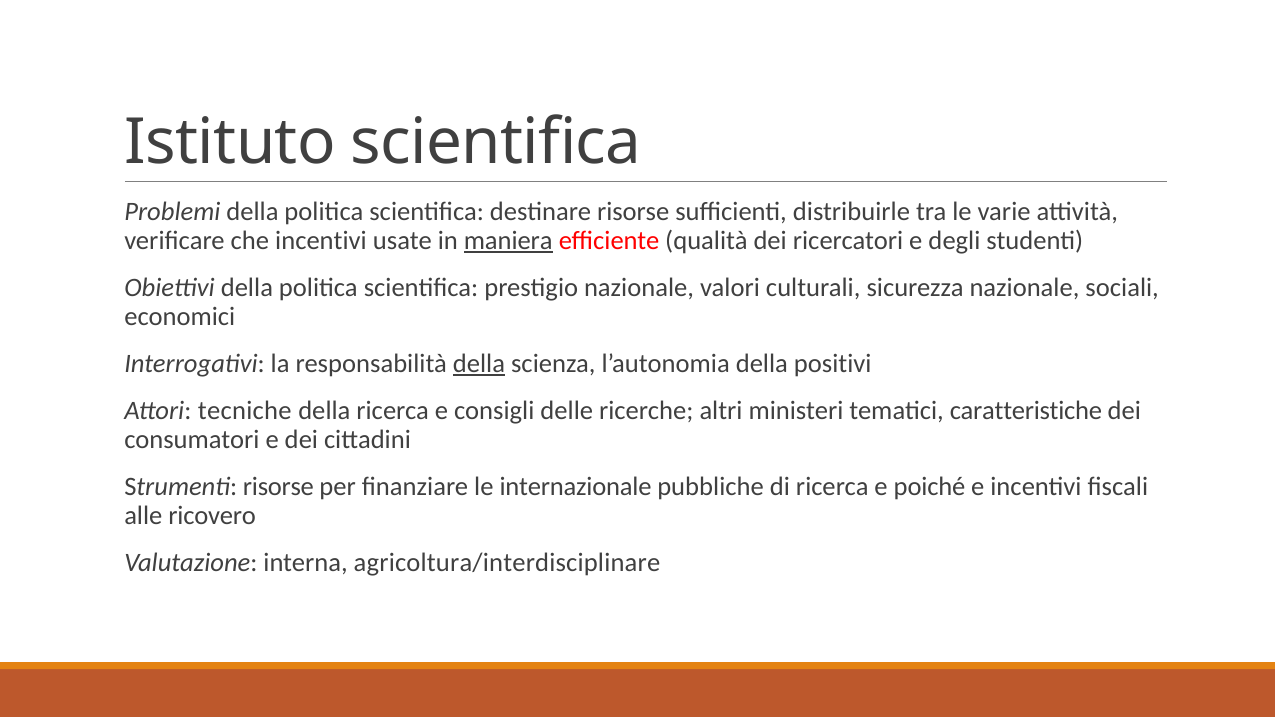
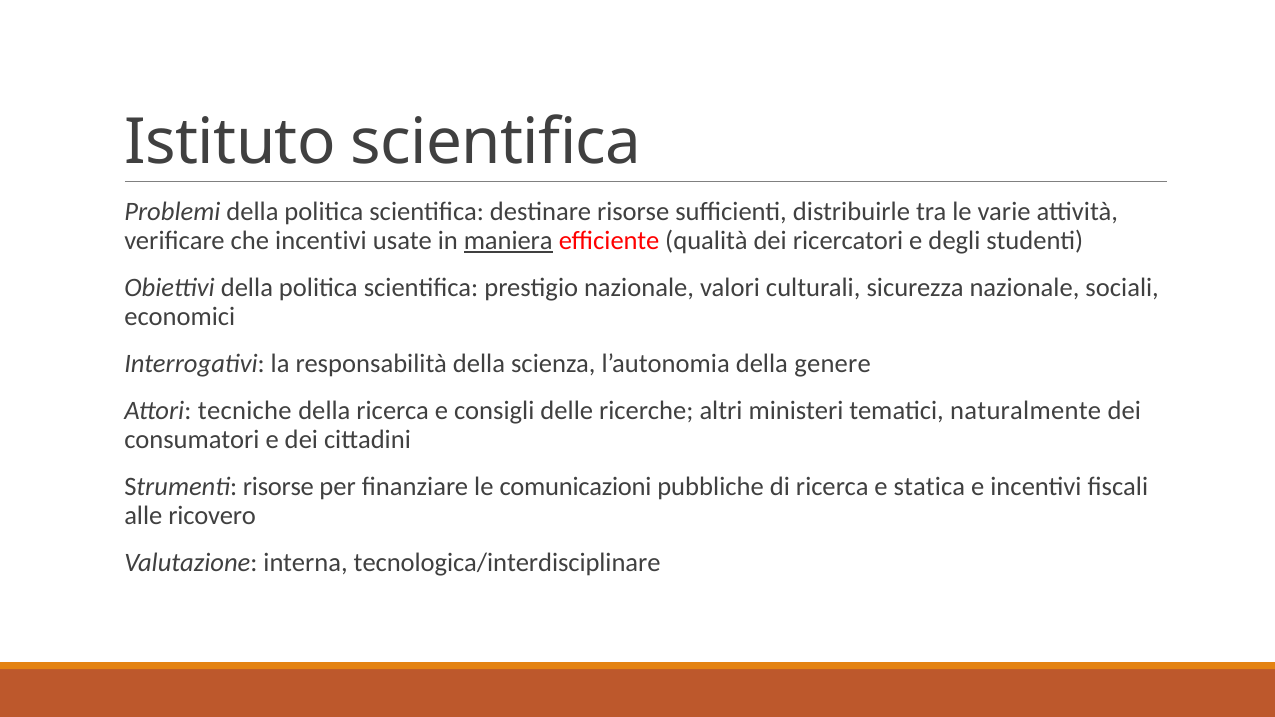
della underline: present -> none (479, 364)
positivi: positivi -> genere (833, 364)
caratteristiche: caratteristiche -> naturalmente (1026, 411)
internazionale: internazionale -> comunicazioni (576, 487)
poiché: poiché -> statica (929, 487)
agricoltura/interdisciplinare: agricoltura/interdisciplinare -> tecnologica/interdisciplinare (507, 563)
